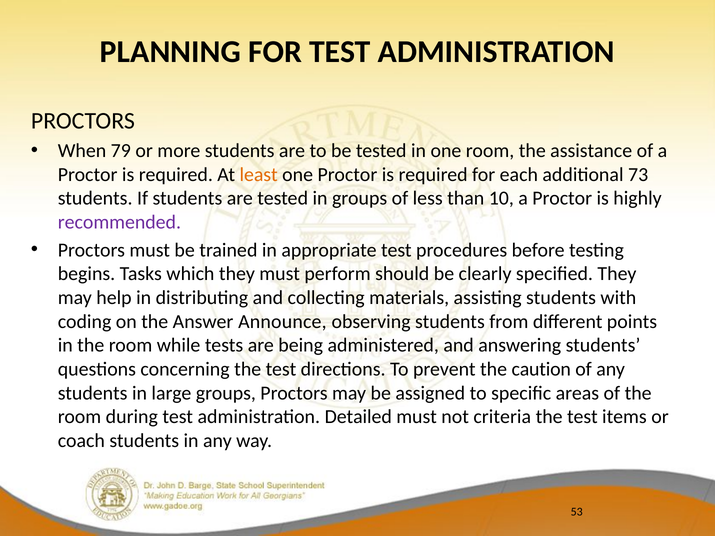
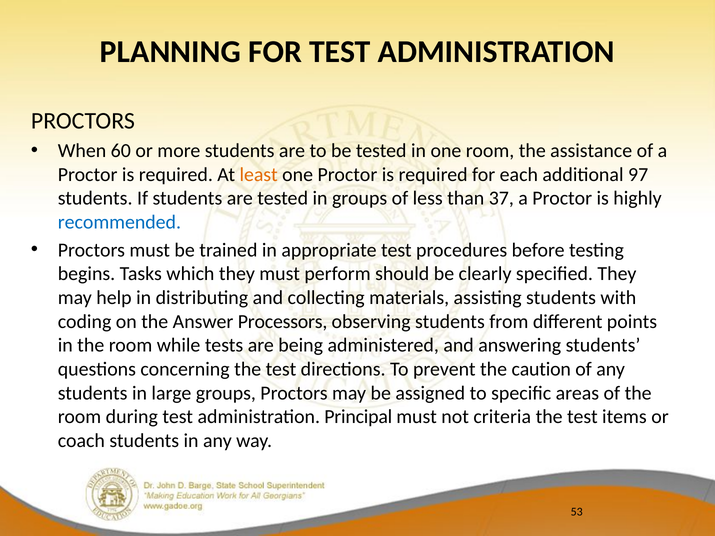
79: 79 -> 60 (121, 151)
73: 73 -> 97 (638, 175)
10: 10 -> 37 (501, 198)
recommended colour: purple -> blue (119, 222)
Announce: Announce -> Processors (283, 322)
Detailed: Detailed -> Principal (358, 417)
